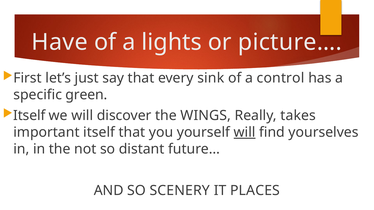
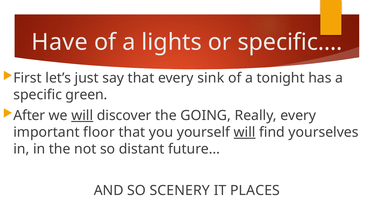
picture…: picture… -> specific… (290, 42)
control: control -> tonight (281, 78)
Itself: Itself -> After (29, 116)
will underline: none -> present (82, 116)
WINGS: WINGS -> GOING (206, 116)
Really takes: takes -> every (298, 116)
important itself: itself -> floor (99, 133)
